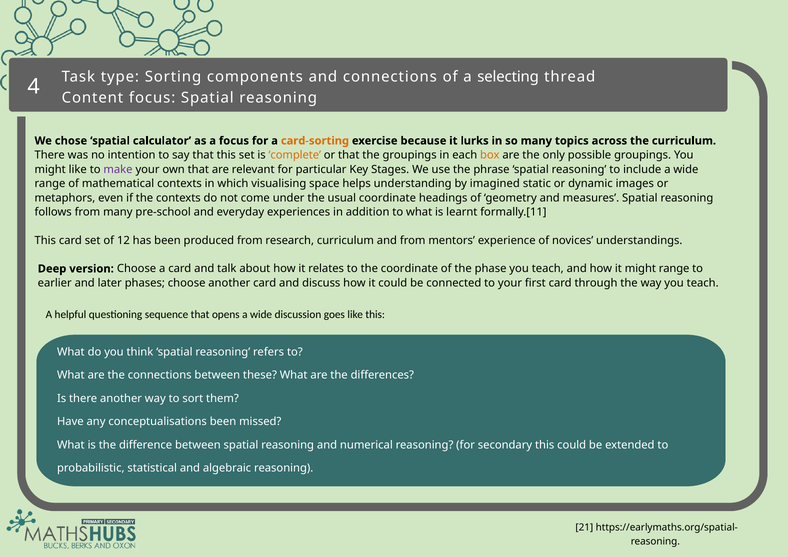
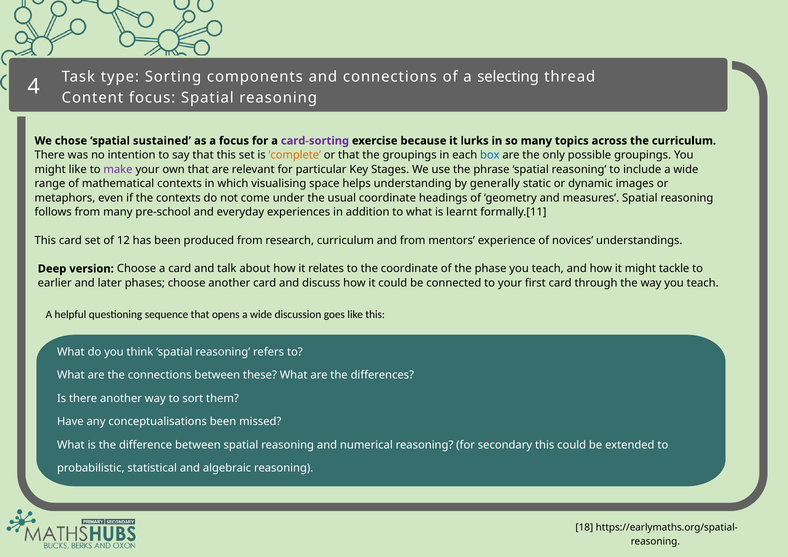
calculator: calculator -> sustained (162, 141)
card-sorting colour: orange -> purple (315, 141)
box colour: orange -> blue (490, 155)
imagined: imagined -> generally (495, 184)
might range: range -> tackle (674, 269)
21: 21 -> 18 (584, 527)
